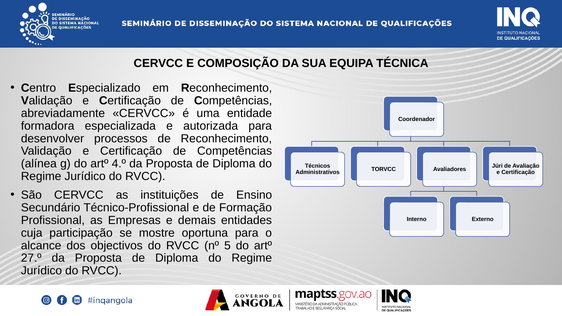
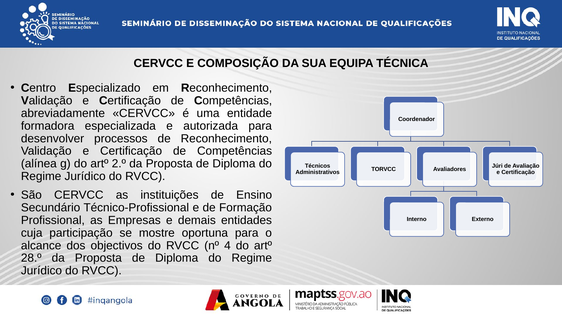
4.º: 4.º -> 2.º (119, 164)
5: 5 -> 4 (227, 246)
27.º: 27.º -> 28.º (31, 258)
